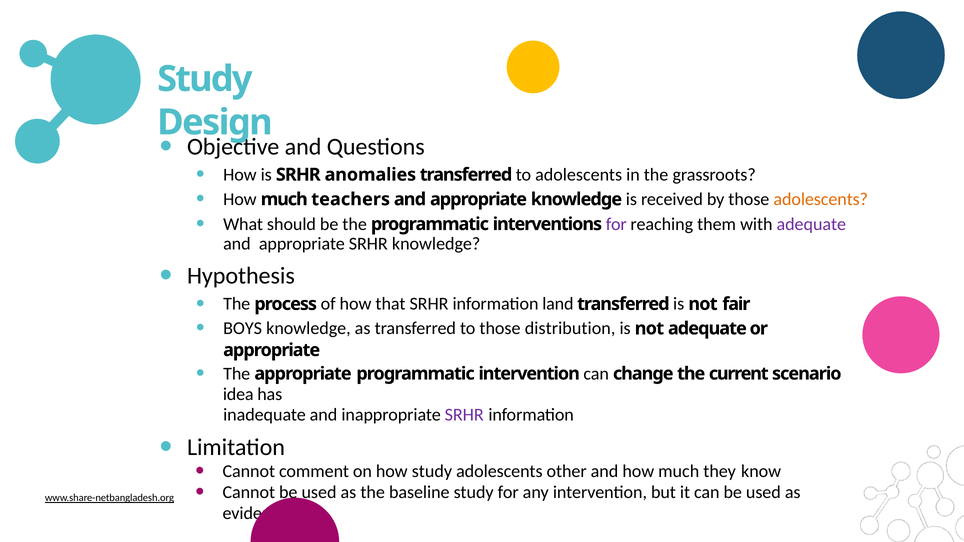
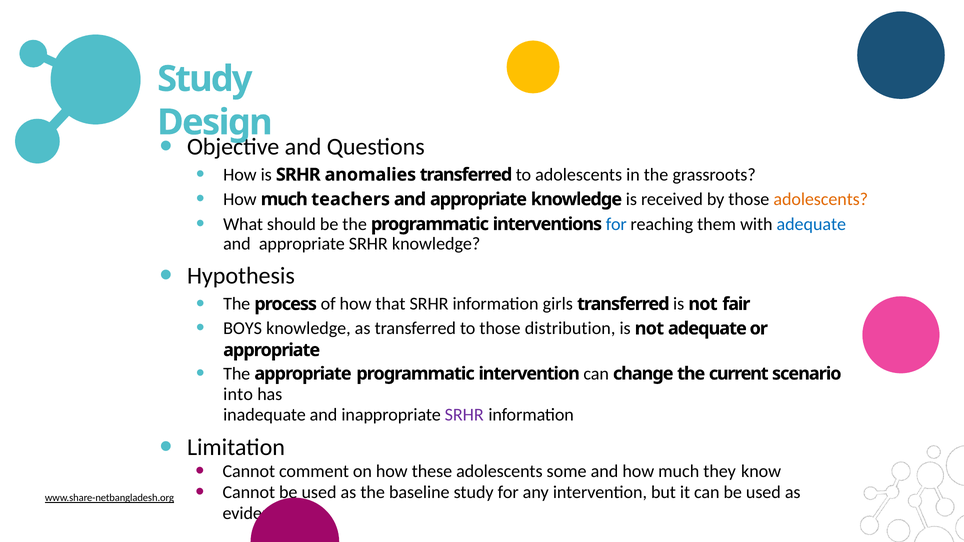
for colour: purple -> blue (616, 224)
adequate colour: purple -> blue (811, 224)
land: land -> girls (558, 304)
idea: idea -> into (238, 394)
how study: study -> these (432, 472)
other: other -> some (567, 472)
